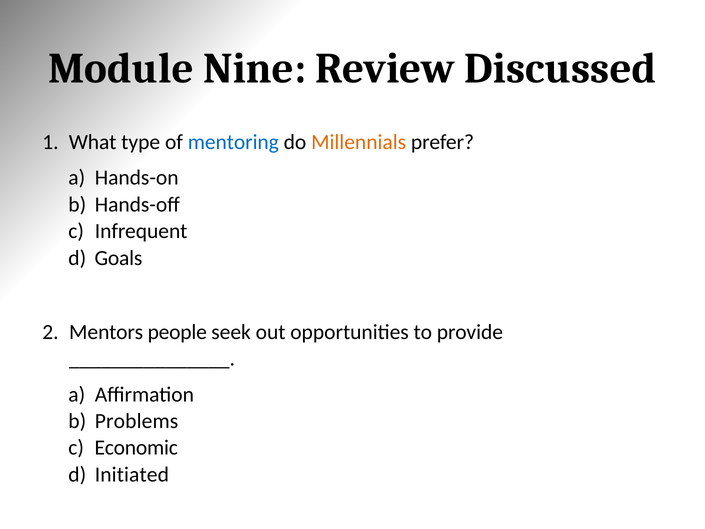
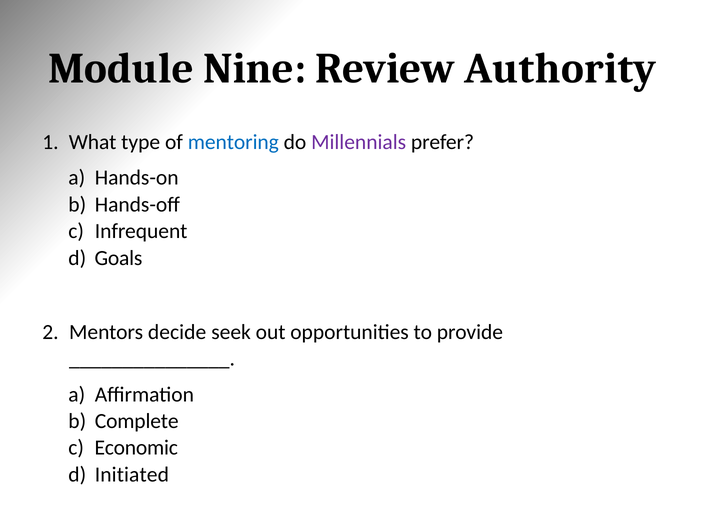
Discussed: Discussed -> Authority (560, 68)
Millennials colour: orange -> purple (359, 142)
people: people -> decide (177, 332)
Problems: Problems -> Complete (137, 421)
